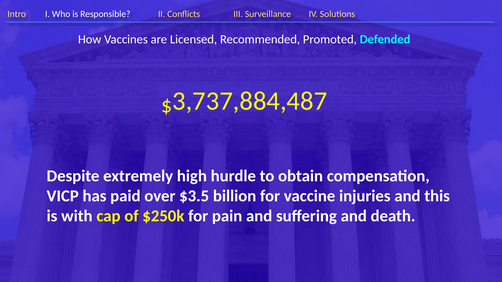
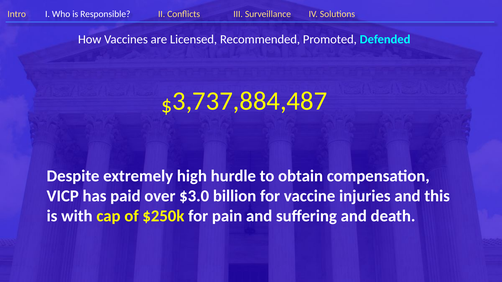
$3.5: $3.5 -> $3.0 (194, 196)
